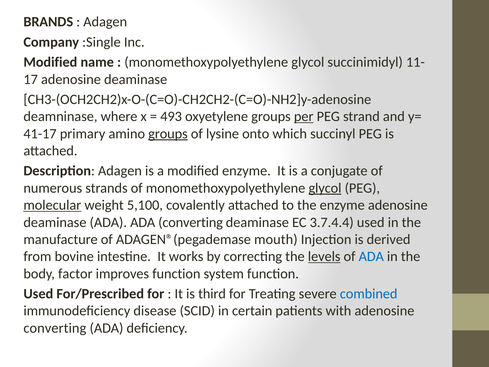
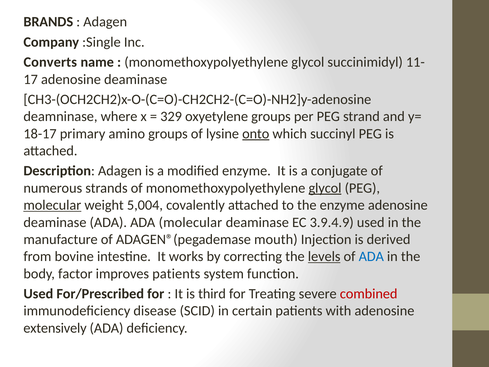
Modified: Modified -> Converts (50, 62)
493: 493 -> 329 (171, 116)
per underline: present -> none (304, 116)
41-17: 41-17 -> 18-17 (40, 134)
groups underline: present -> none (168, 134)
onto underline: none -> present (256, 134)
5,100: 5,100 -> 5,004 (145, 205)
ADA converting: converting -> molecular (190, 222)
3.7.4.4: 3.7.4.4 -> 3.9.4.9 (332, 222)
improves function: function -> patients (176, 273)
combined colour: blue -> red (369, 294)
converting: converting -> extensively (55, 328)
